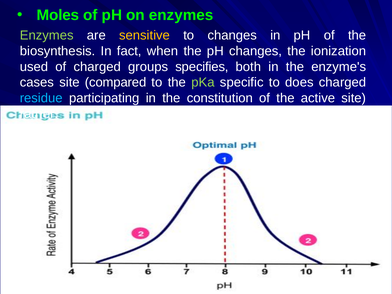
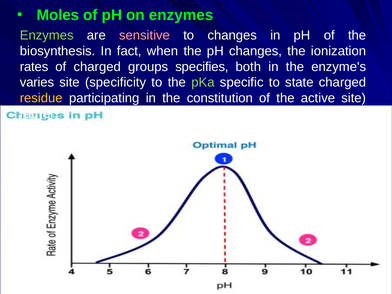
sensitive colour: yellow -> pink (145, 35)
used: used -> rates (34, 67)
cases: cases -> varies (37, 82)
compared: compared -> specificity (116, 82)
does: does -> state (299, 82)
residue colour: light blue -> yellow (41, 98)
